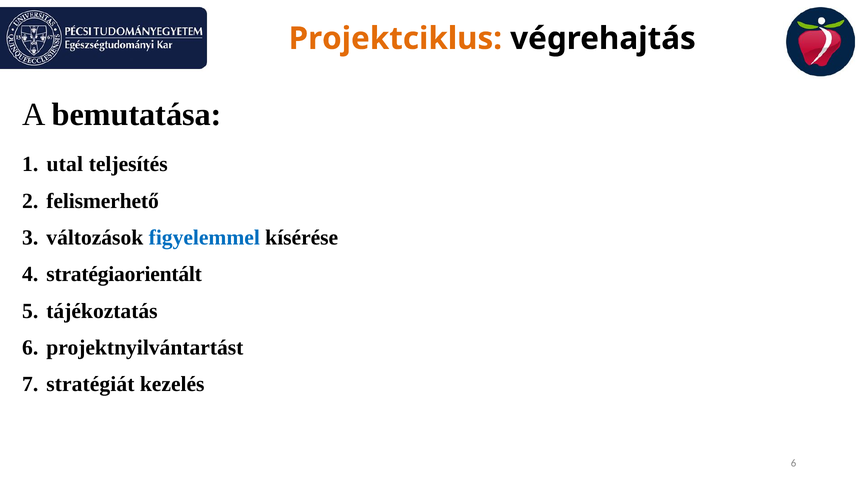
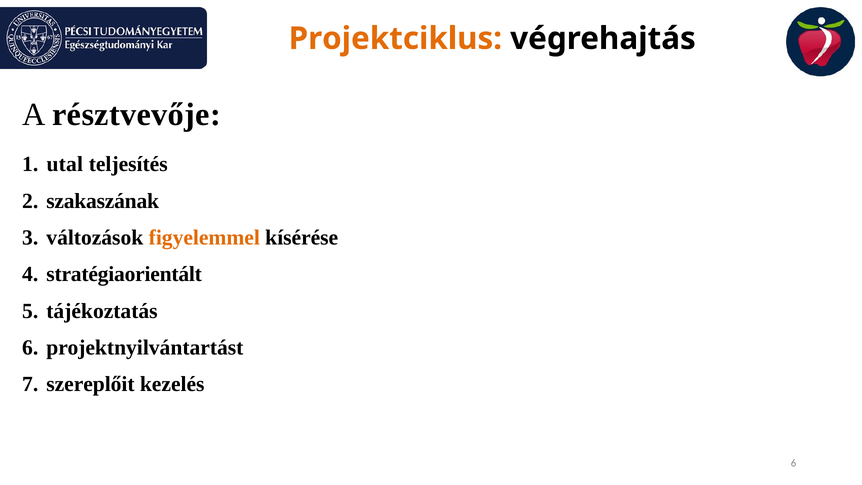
bemutatása: bemutatása -> résztvevője (137, 115)
felismerhető: felismerhető -> szakaszának (103, 201)
figyelemmel colour: blue -> orange (204, 238)
stratégiát: stratégiát -> szereplőit (90, 384)
